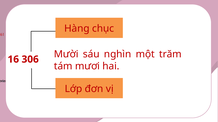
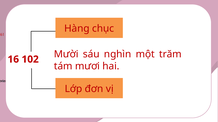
306: 306 -> 102 (30, 60)
